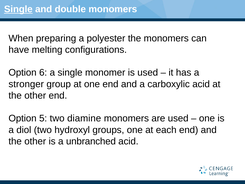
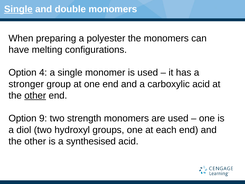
6: 6 -> 4 (43, 73)
other underline: none -> present (35, 95)
5: 5 -> 9 (43, 118)
diamine: diamine -> strength (84, 118)
unbranched: unbranched -> synthesised (91, 141)
